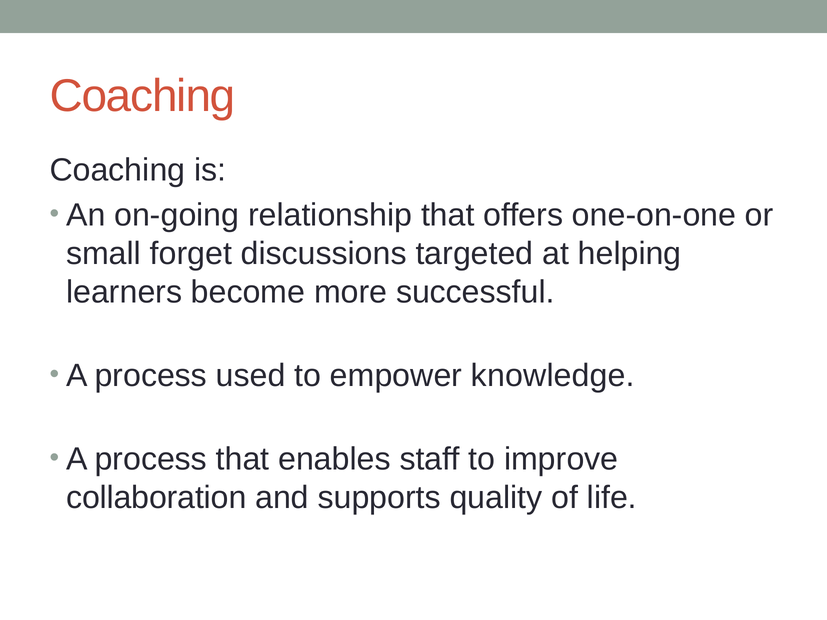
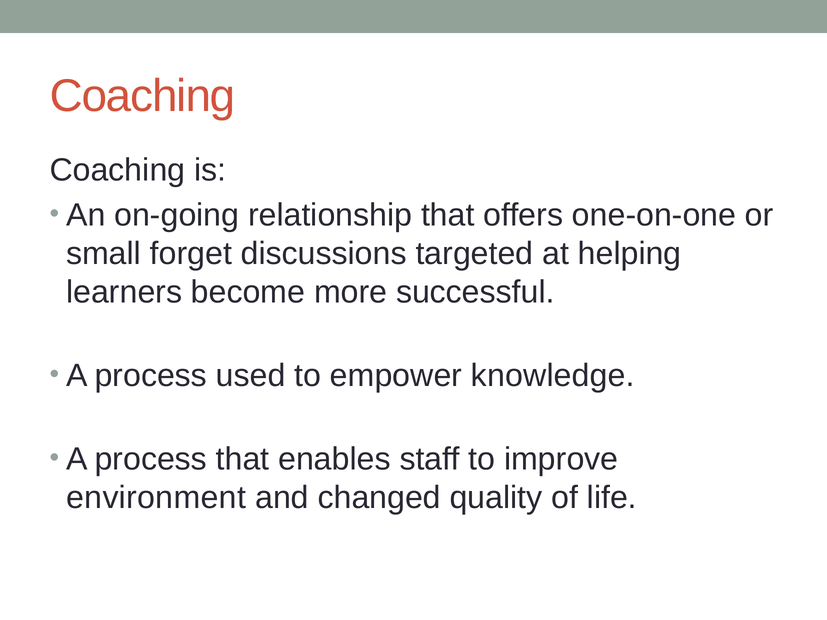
collaboration: collaboration -> environment (156, 498)
supports: supports -> changed (379, 498)
